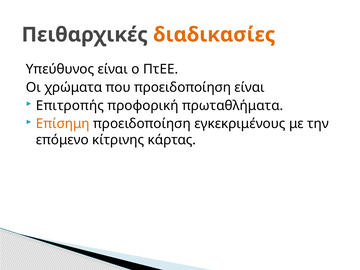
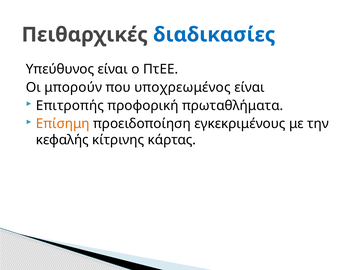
διαδικασίες colour: orange -> blue (214, 35)
χρώματα: χρώματα -> μπορούν (73, 87)
που προειδοποίηση: προειδοποίηση -> υποχρεωμένος (182, 87)
επόμενο: επόμενο -> κεφαλής (62, 140)
